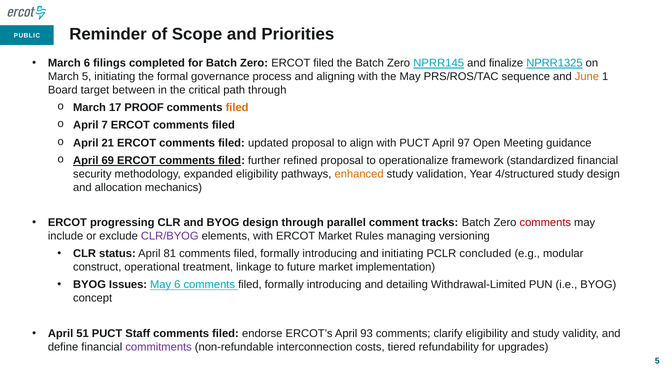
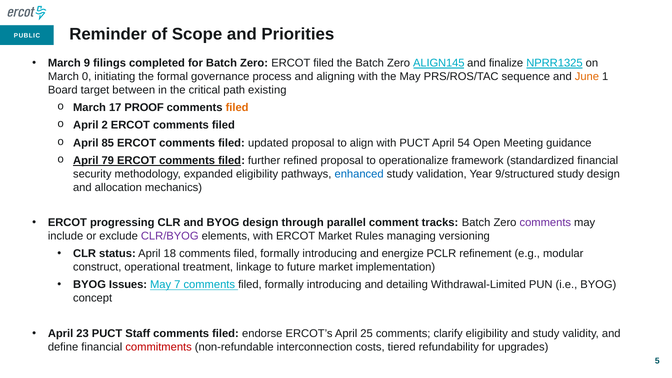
March 6: 6 -> 9 (87, 63)
NPRR145: NPRR145 -> ALIGN145 (439, 63)
March 5: 5 -> 0 (87, 76)
path through: through -> existing (267, 90)
7: 7 -> 2 (105, 125)
21: 21 -> 85 (108, 143)
97: 97 -> 54 (464, 143)
69: 69 -> 79 (108, 160)
enhanced colour: orange -> blue (359, 174)
4/structured: 4/structured -> 9/structured (525, 174)
comments colour: red -> purple (545, 223)
81: 81 -> 18 (170, 254)
and initiating: initiating -> energize (403, 254)
concluded: concluded -> refinement (485, 254)
May 6: 6 -> 7 (177, 285)
51: 51 -> 23 (83, 333)
93: 93 -> 25 (367, 333)
commitments colour: purple -> red (159, 347)
